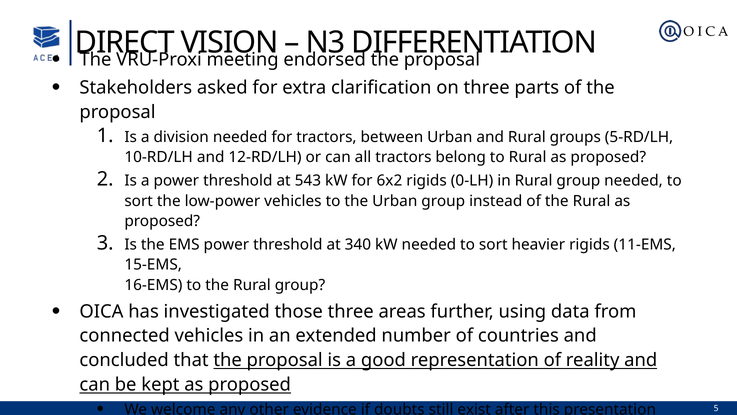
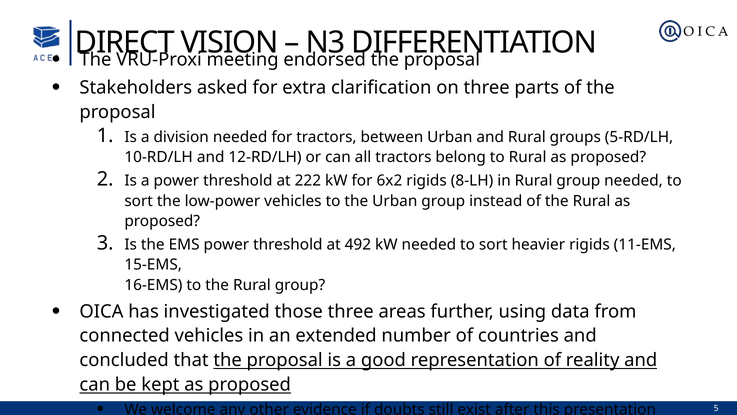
543: 543 -> 222 (308, 181)
0-LH: 0-LH -> 8-LH (472, 181)
340: 340 -> 492 (358, 244)
